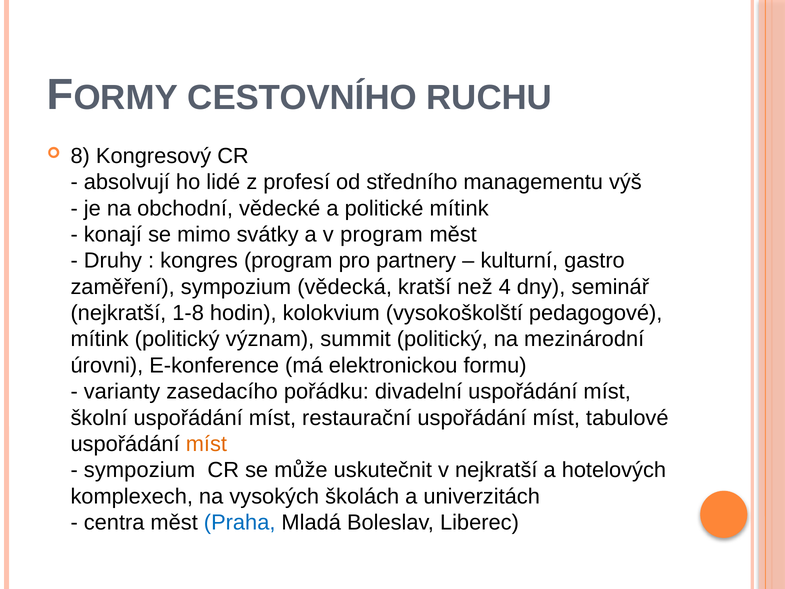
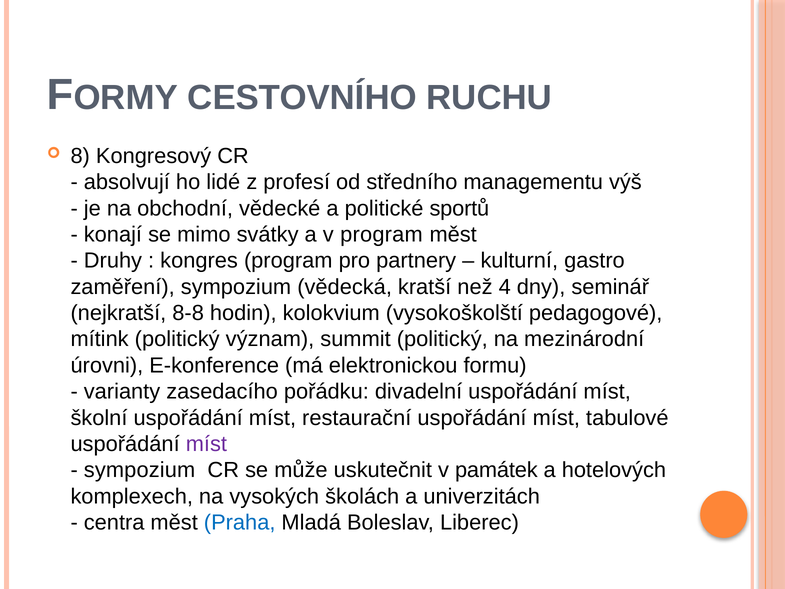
politické mítink: mítink -> sportů (459, 208)
1-8: 1-8 -> 8-8 (188, 313)
míst colour: orange -> purple (206, 444)
v nejkratší: nejkratší -> památek (496, 470)
